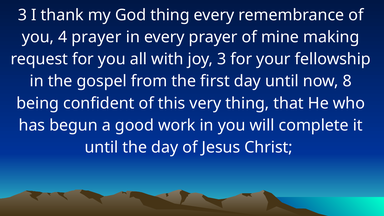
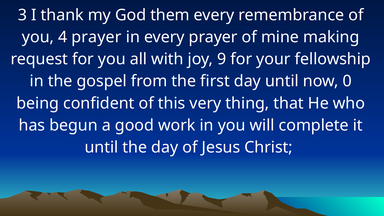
God thing: thing -> them (170, 15)
joy 3: 3 -> 9 (222, 59)
8: 8 -> 0 (347, 81)
